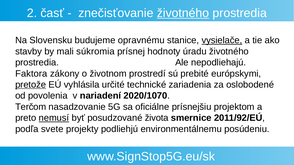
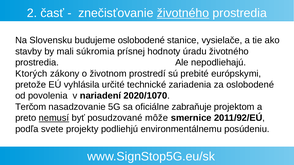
budujeme opravnému: opravnému -> oslobodené (141, 40)
vysielače underline: present -> none (222, 40)
Faktora: Faktora -> Ktorých (31, 74)
pretože underline: present -> none (31, 85)
prísnejšiu: prísnejšiu -> zabraňuje (192, 107)
života: života -> môže (157, 118)
